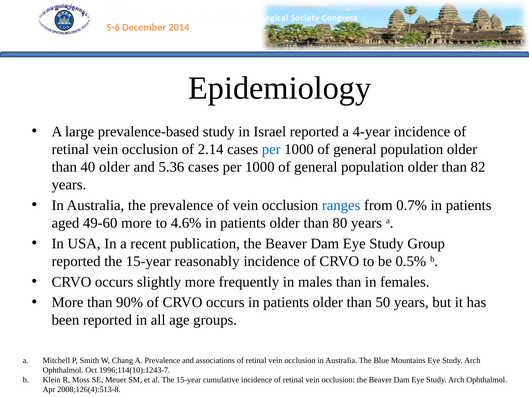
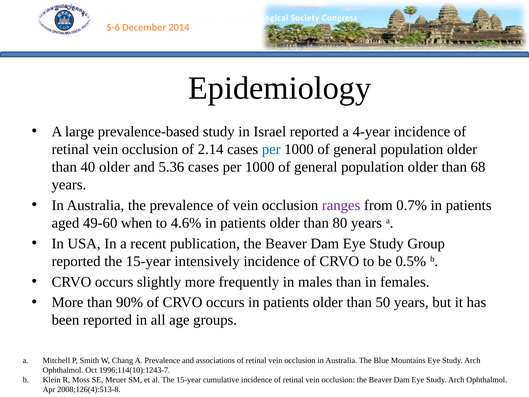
82: 82 -> 68 (478, 167)
ranges colour: blue -> purple (341, 205)
49-60 more: more -> when (137, 223)
reasonably: reasonably -> intensively (207, 261)
